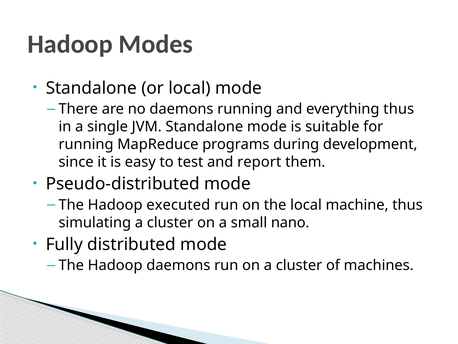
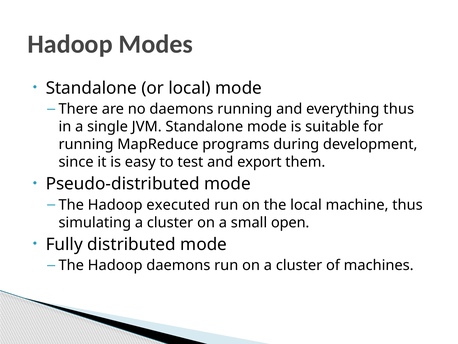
report: report -> export (259, 162)
nano: nano -> open (290, 222)
